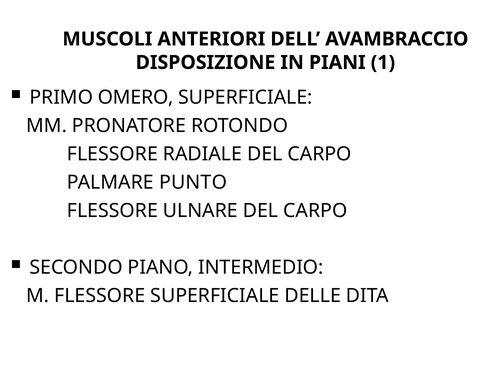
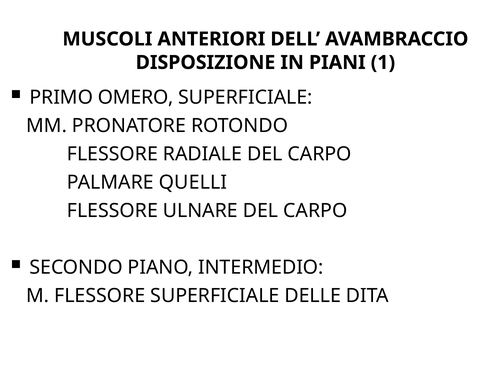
PUNTO: PUNTO -> QUELLI (193, 182)
